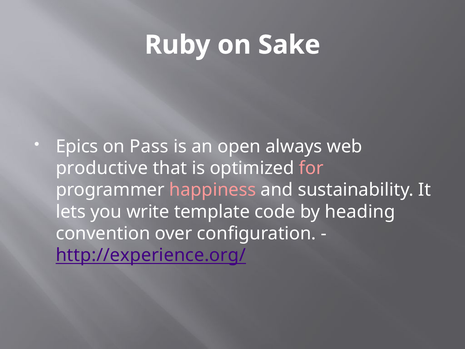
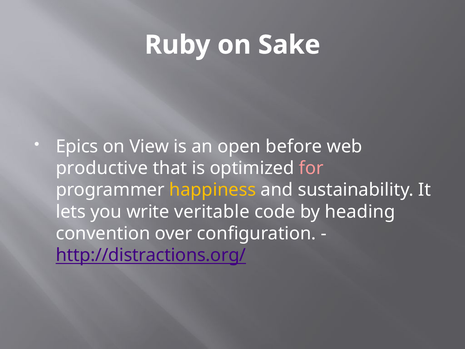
Pass: Pass -> View (149, 146)
always: always -> before (294, 146)
happiness colour: pink -> yellow (213, 190)
template: template -> veritable (212, 212)
http://experience.org/: http://experience.org/ -> http://distractions.org/ (151, 255)
